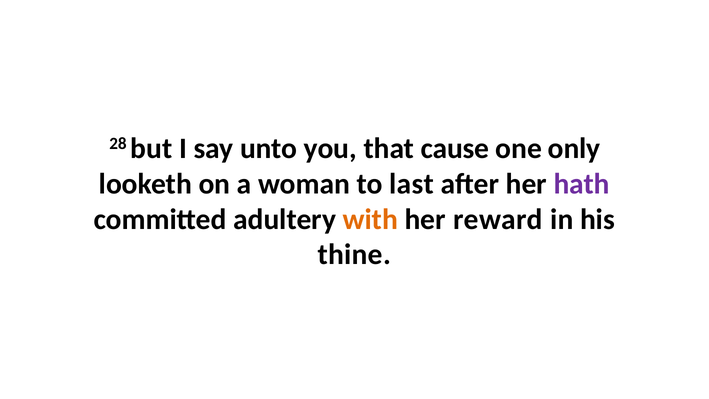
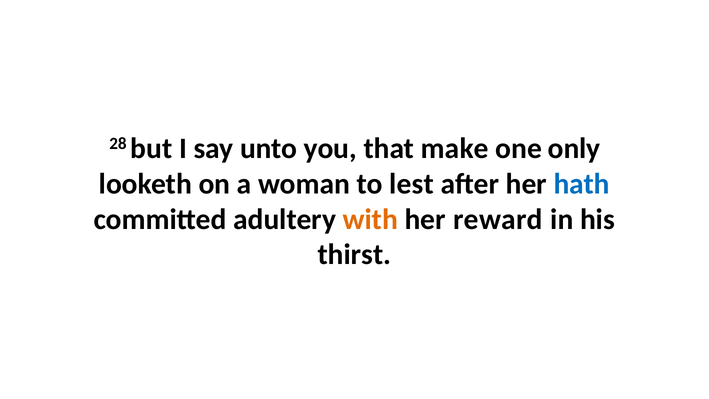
cause: cause -> make (455, 148)
last: last -> lest (412, 184)
hath colour: purple -> blue (582, 184)
thine: thine -> thirst (354, 255)
